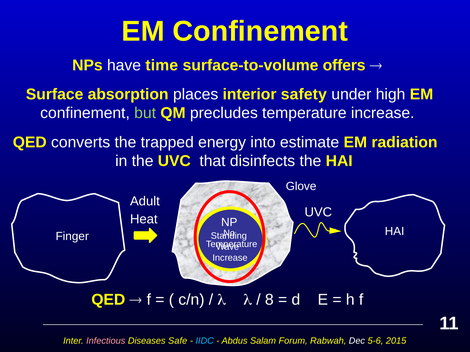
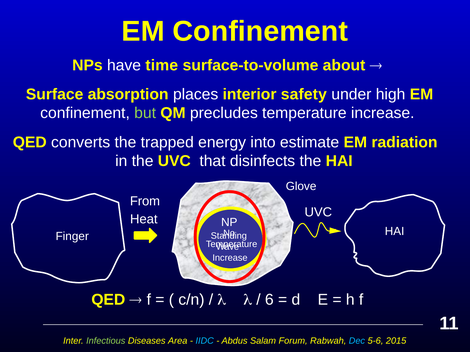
offers: offers -> about (344, 65)
Adult: Adult -> From (145, 201)
8: 8 -> 6 (269, 300)
Infectious colour: pink -> light green (106, 341)
Safe: Safe -> Area (178, 341)
Dec colour: white -> light blue (357, 341)
